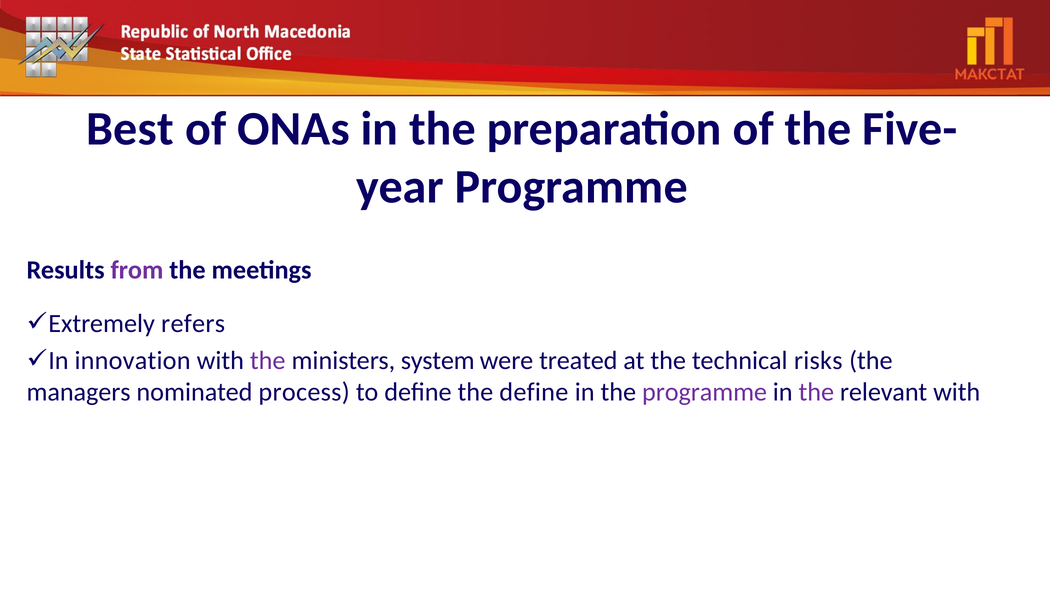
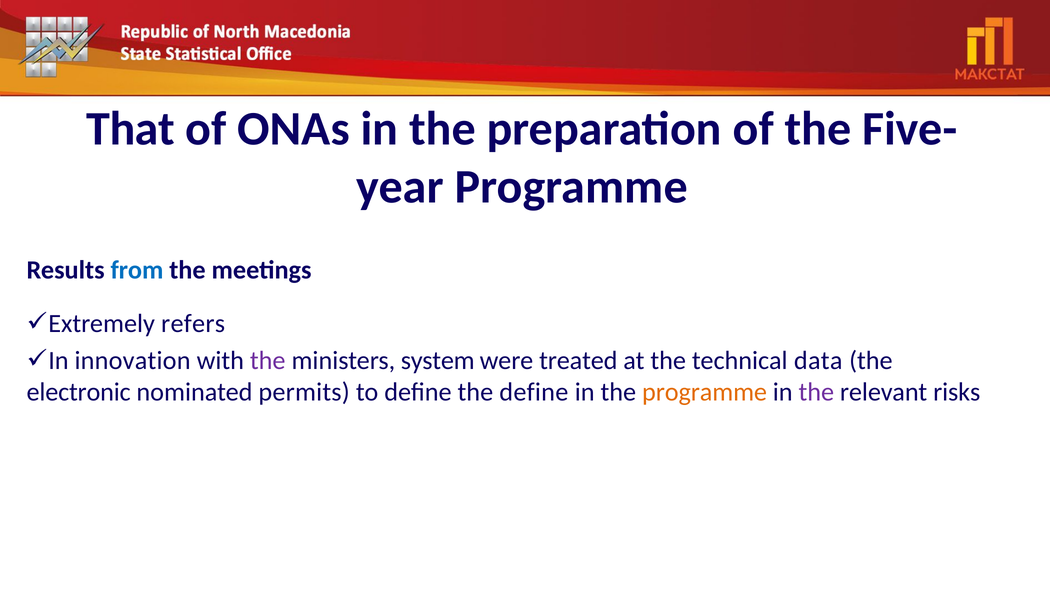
Best: Best -> That (131, 129)
from colour: purple -> blue (137, 270)
risks: risks -> data (818, 360)
managers: managers -> electronic (79, 392)
process: process -> permits (304, 392)
programme colour: purple -> orange (705, 392)
relevant with: with -> risks (957, 392)
